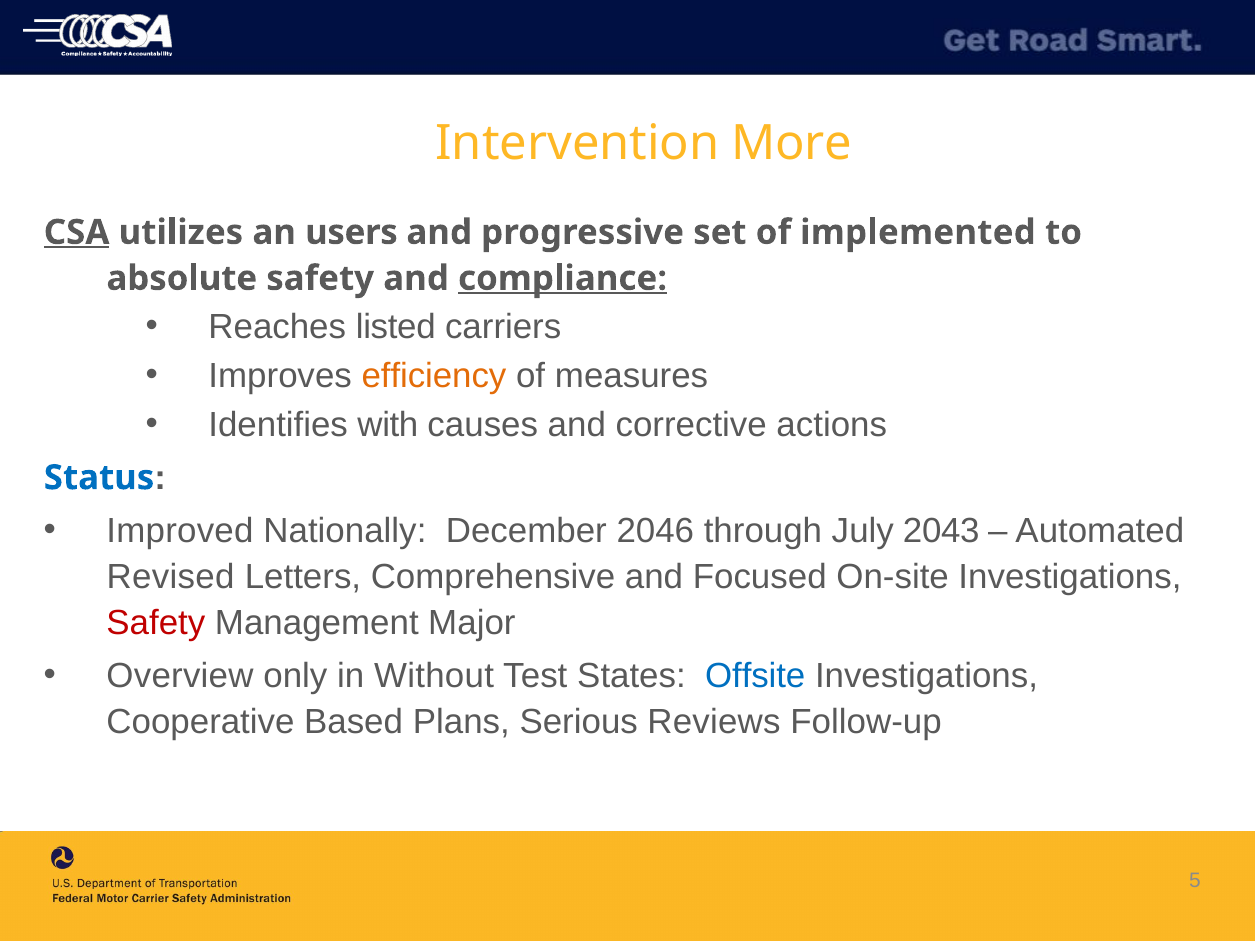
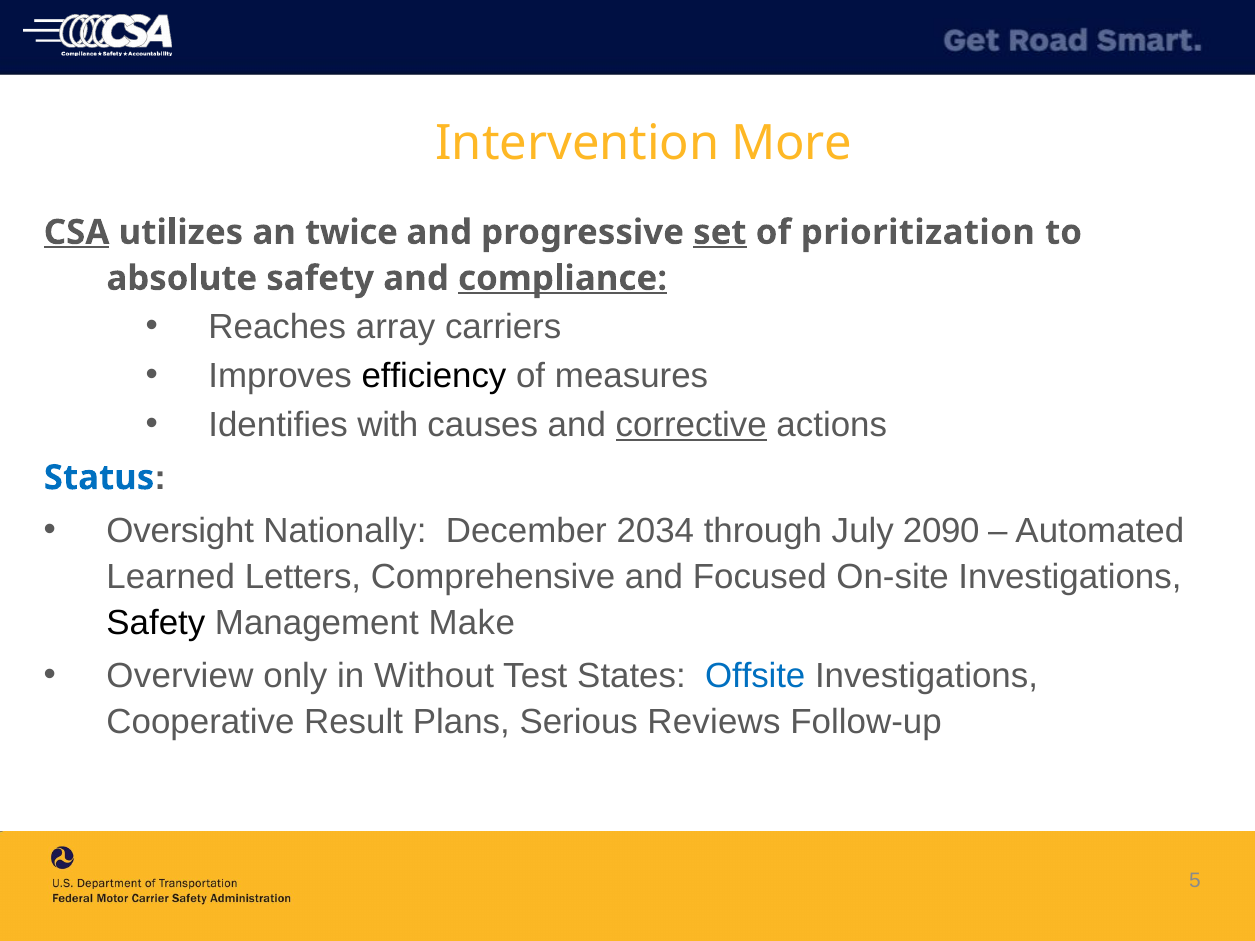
users: users -> twice (351, 232)
set underline: none -> present (720, 232)
implemented: implemented -> prioritization (918, 232)
listed: listed -> array (396, 327)
efficiency colour: orange -> black (434, 376)
corrective underline: none -> present (691, 425)
Improved: Improved -> Oversight (180, 531)
2046: 2046 -> 2034 (655, 531)
2043: 2043 -> 2090 (941, 531)
Revised: Revised -> Learned (171, 577)
Safety colour: red -> black (156, 623)
Major: Major -> Make (472, 623)
Based: Based -> Result (354, 722)
